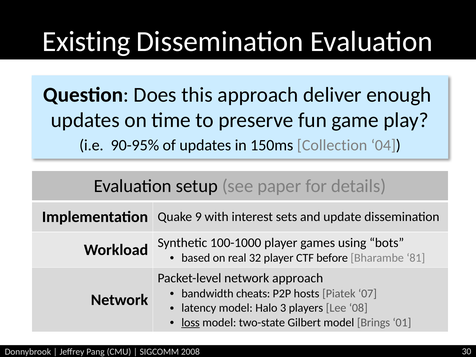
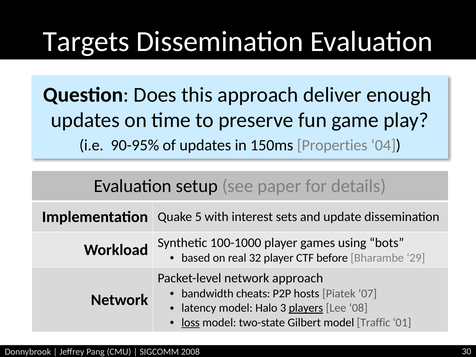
Existing: Existing -> Targets (86, 42)
Collection: Collection -> Properties (332, 145)
9: 9 -> 5 (198, 217)
81: 81 -> 29 (416, 258)
players underline: none -> present (306, 308)
Brings: Brings -> Traffic (374, 323)
